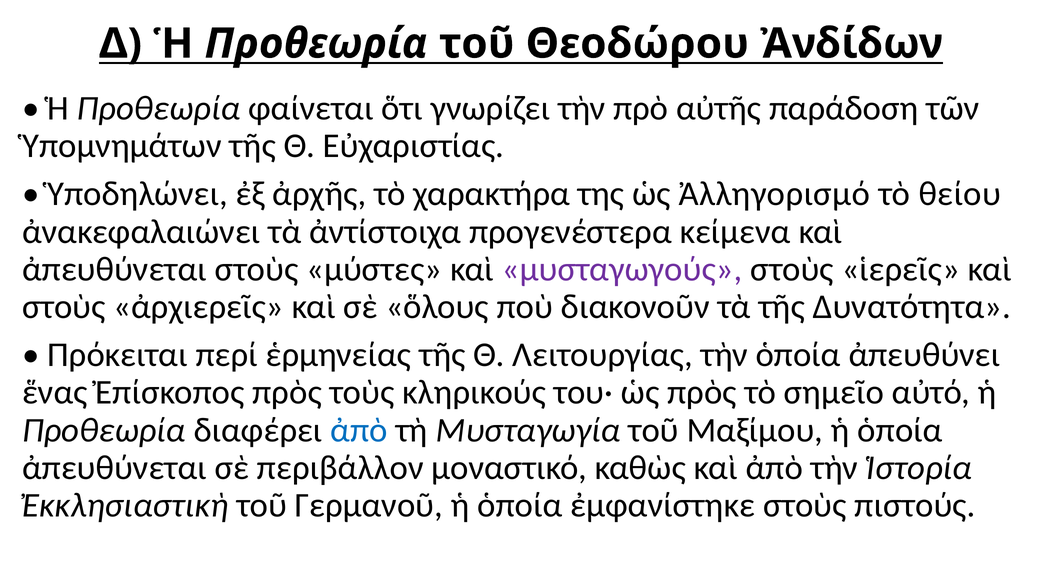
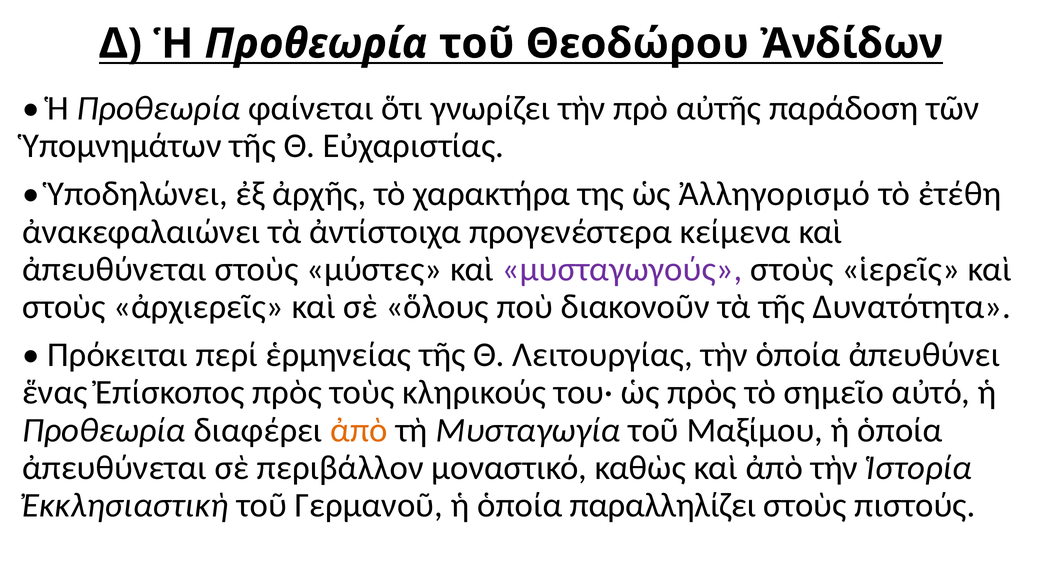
θείου: θείου -> ἐτέθη (960, 194)
ἀπὸ colour: blue -> orange (359, 431)
ἐμφανίστηκε: ἐμφανίστηκε -> παραλληλίζει (663, 506)
